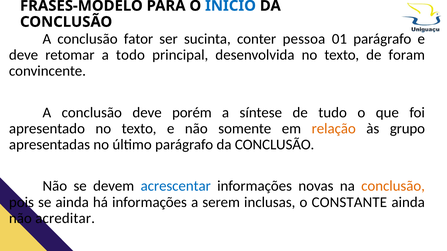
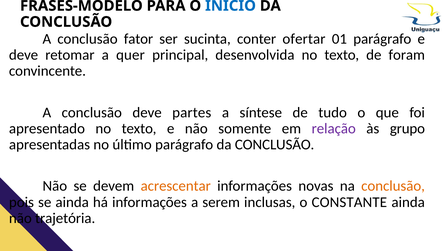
pessoa: pessoa -> ofertar (304, 39)
todo: todo -> quer (130, 55)
porém: porém -> partes (192, 113)
relação colour: orange -> purple (334, 129)
acrescentar colour: blue -> orange (176, 186)
acreditar: acreditar -> trajetória (65, 219)
